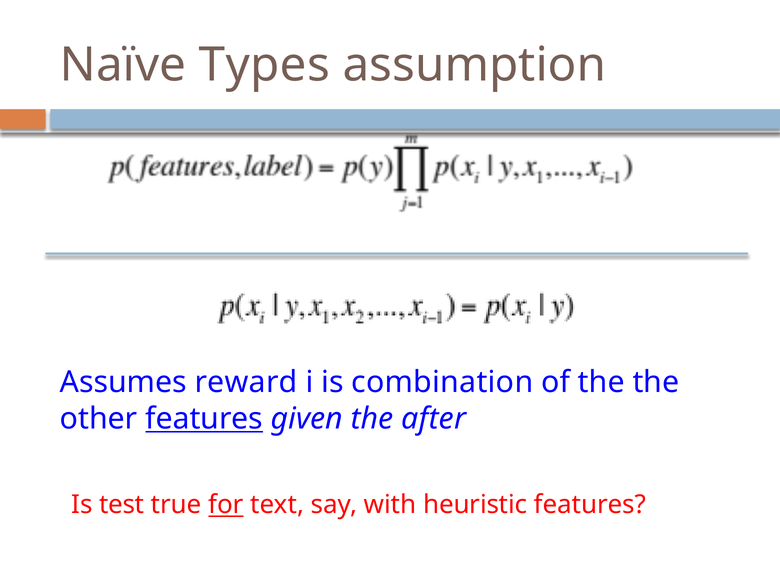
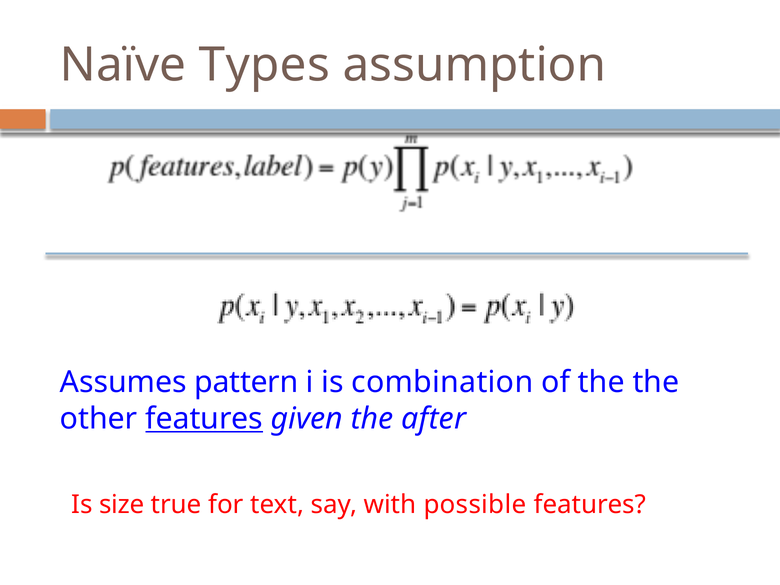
reward: reward -> pattern (246, 382)
test: test -> size (122, 505)
for underline: present -> none (226, 505)
heuristic: heuristic -> possible (475, 505)
